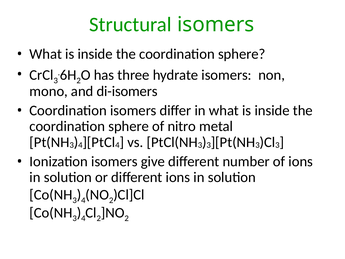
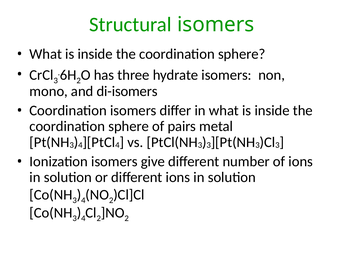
nitro: nitro -> pairs (182, 126)
